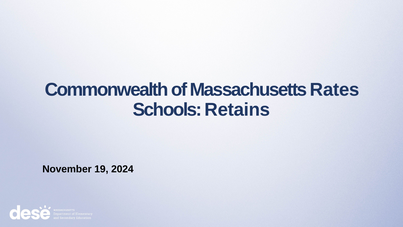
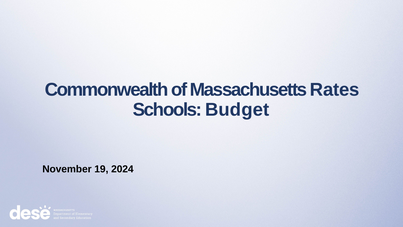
Retains: Retains -> Budget (237, 109)
